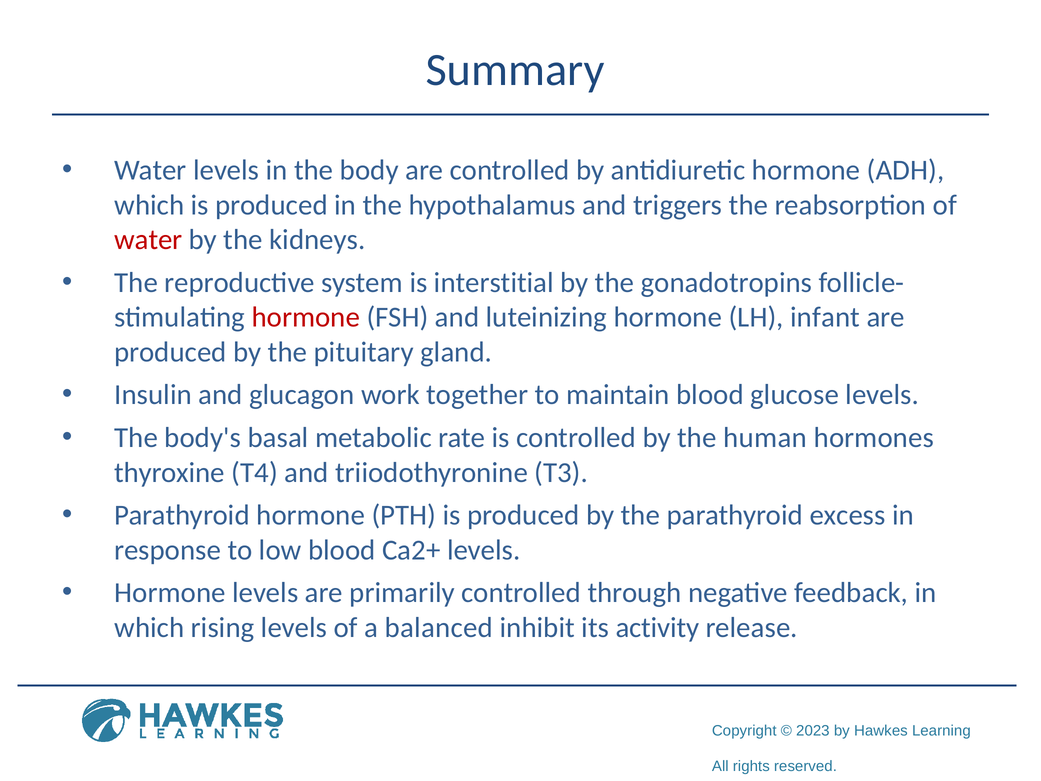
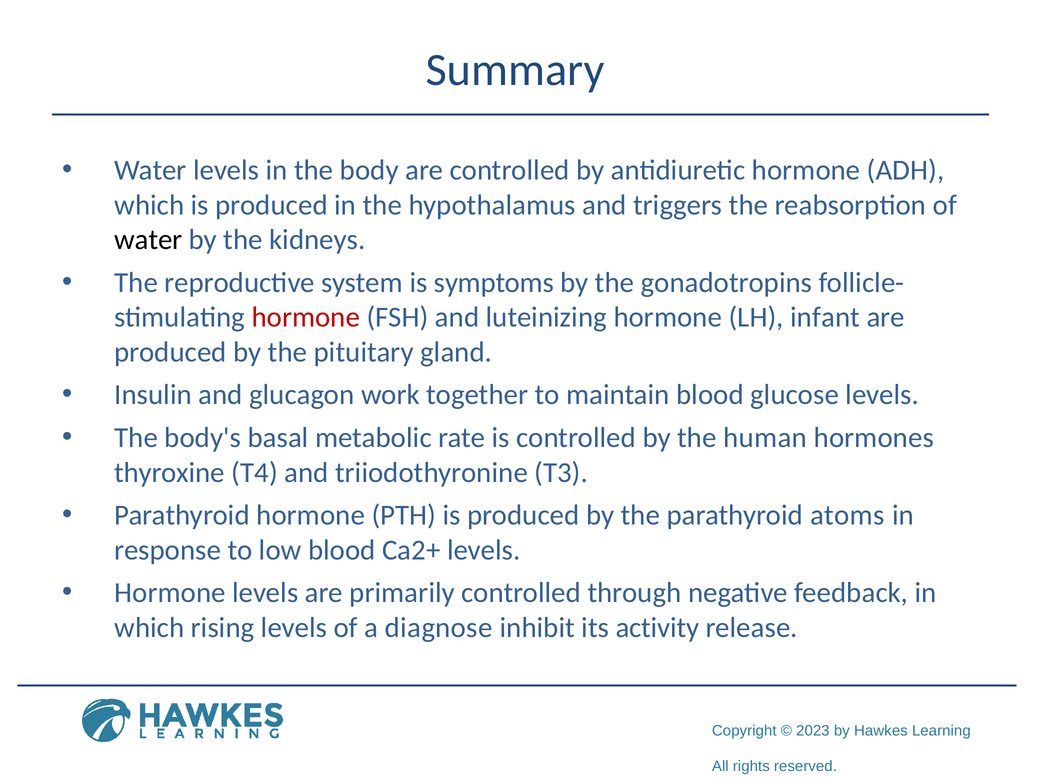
water colour: red -> black (148, 240)
interstitial: interstitial -> symptoms (494, 283)
excess: excess -> atoms (847, 515)
balanced: balanced -> diagnose (439, 627)
